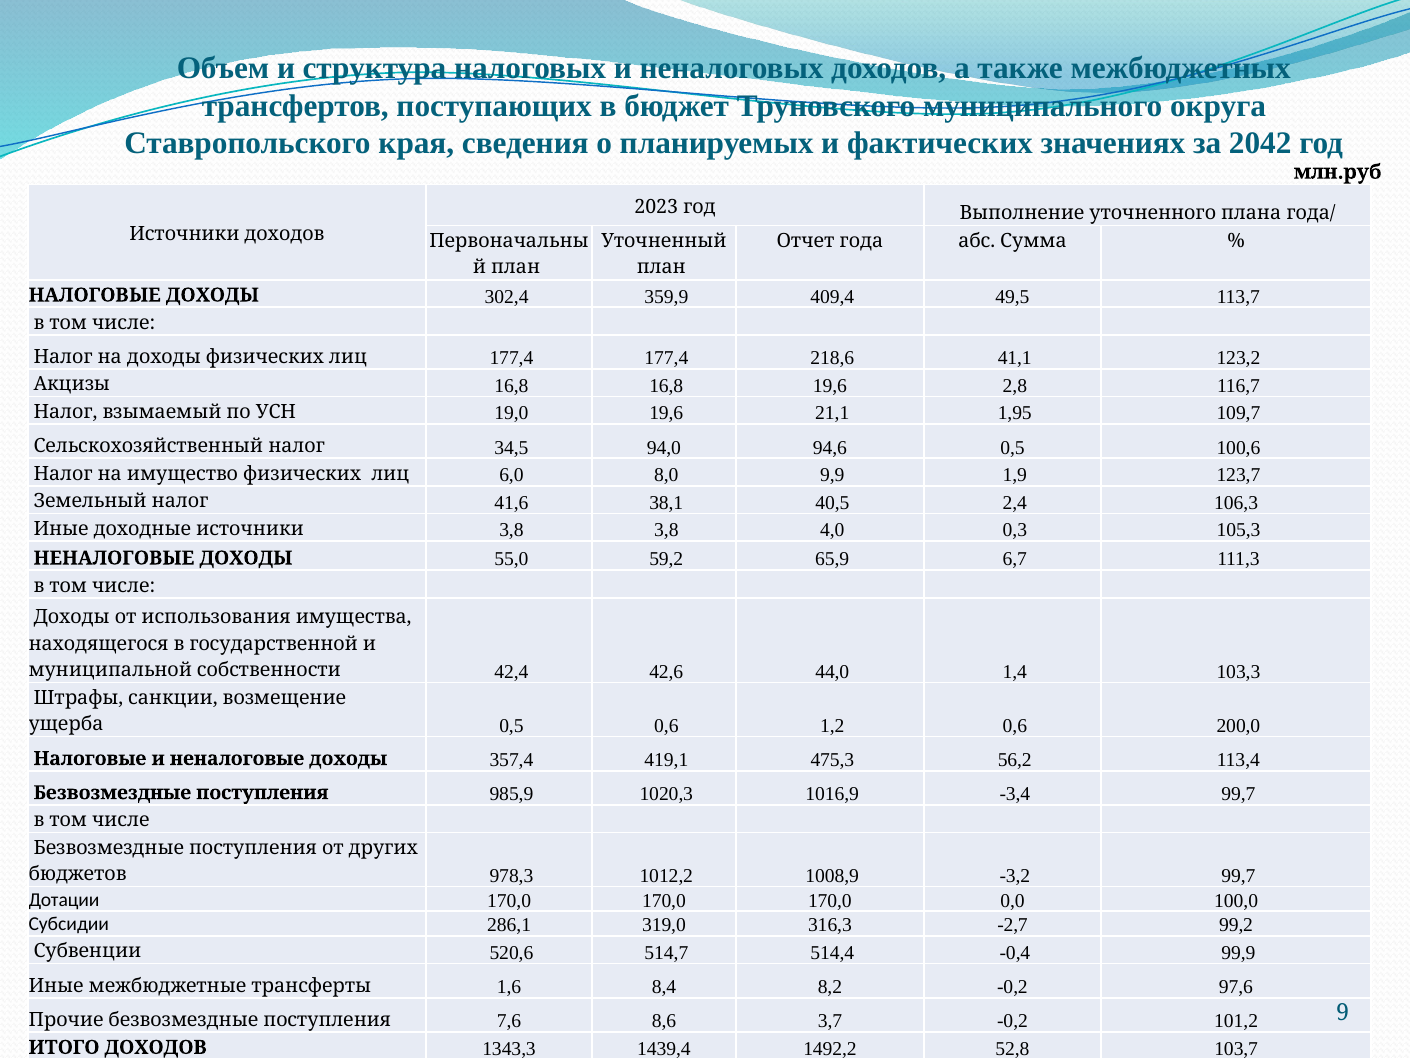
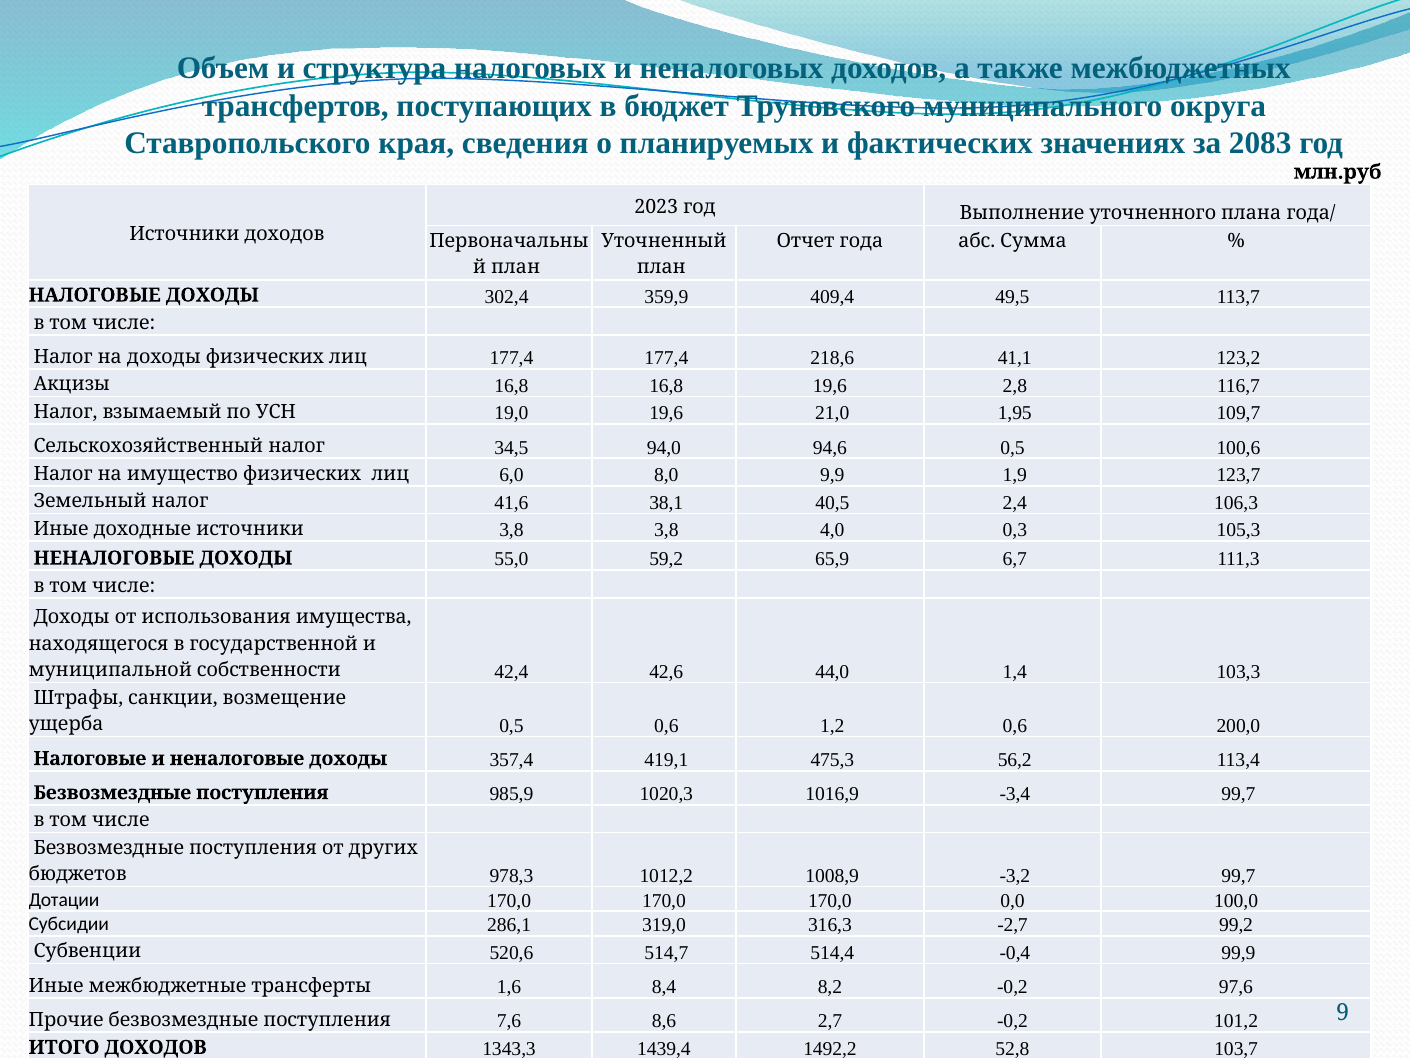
2042: 2042 -> 2083 (1260, 143)
21,1: 21,1 -> 21,0 (832, 413)
3,7: 3,7 -> 2,7 (830, 1021)
